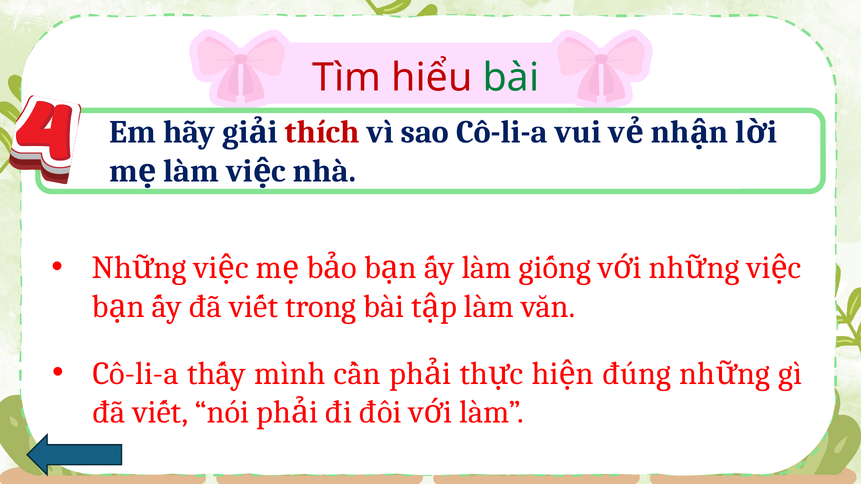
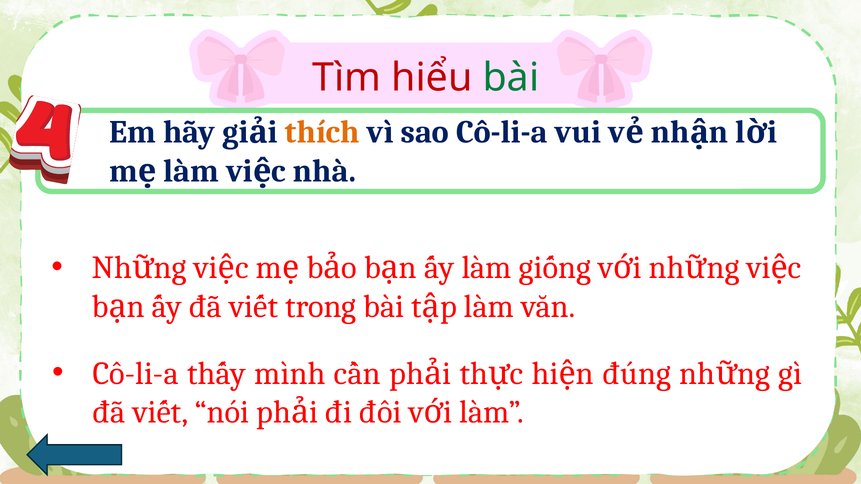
thích colour: red -> orange (322, 132)
